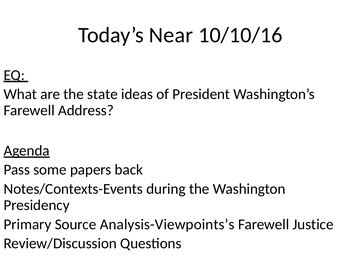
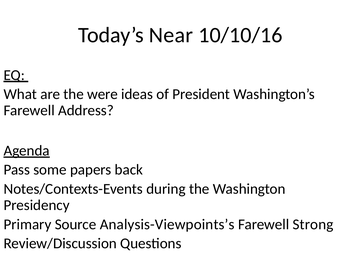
state: state -> were (103, 94)
Justice: Justice -> Strong (313, 224)
